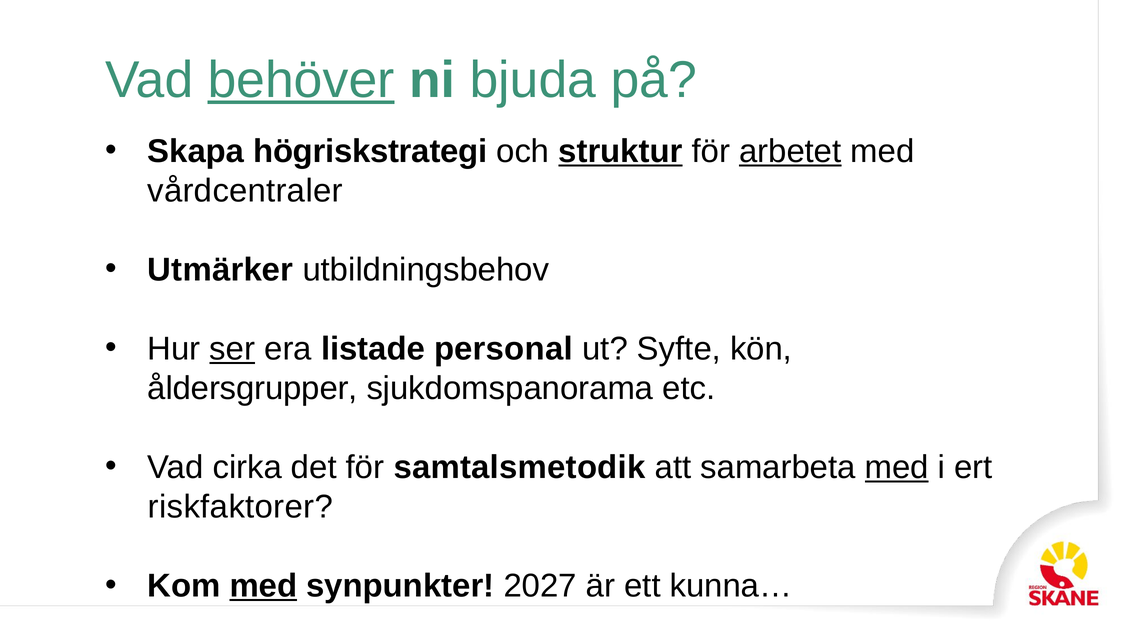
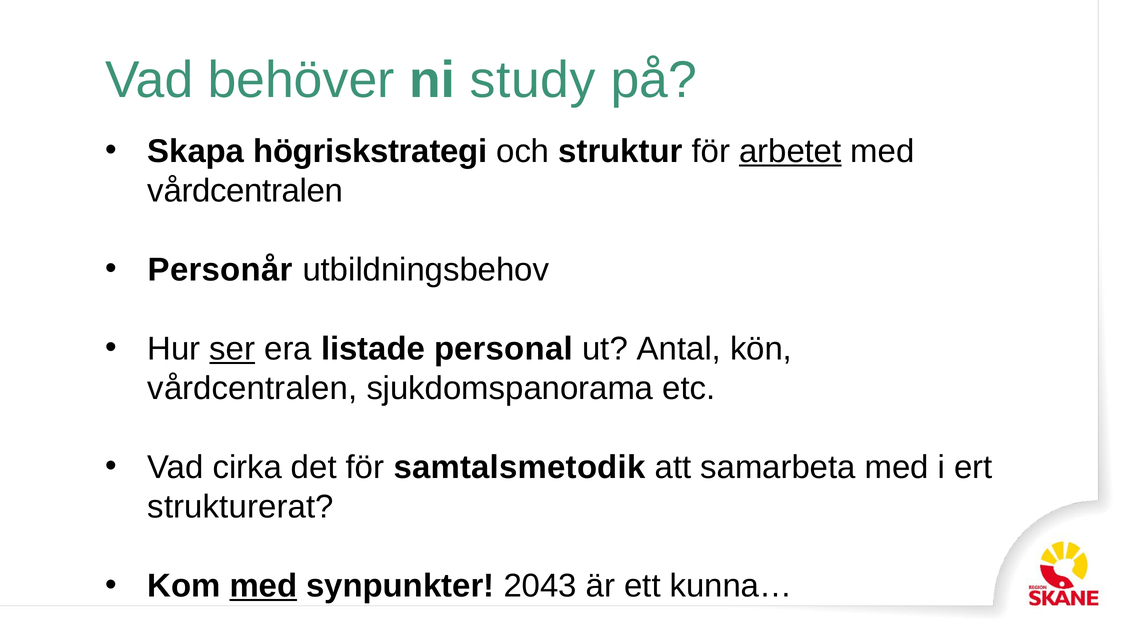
behöver underline: present -> none (301, 80)
bjuda: bjuda -> study (533, 80)
struktur underline: present -> none (620, 151)
vårdcentraler: vårdcentraler -> vårdcentralen (245, 191)
Utmärker: Utmärker -> Personår (220, 270)
Syfte: Syfte -> Antal (679, 349)
åldersgrupper: åldersgrupper -> vårdcentralen (252, 388)
med underline: present -> none (897, 467)
riskfaktorer: riskfaktorer -> strukturerat (241, 507)
2027: 2027 -> 2043 (540, 586)
